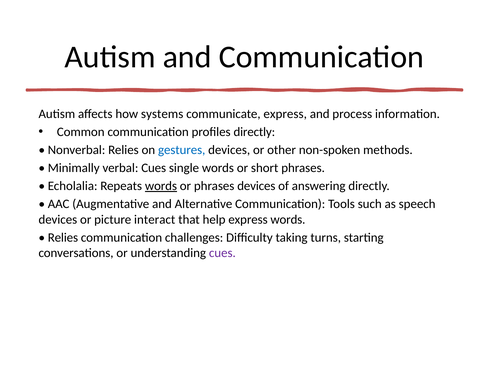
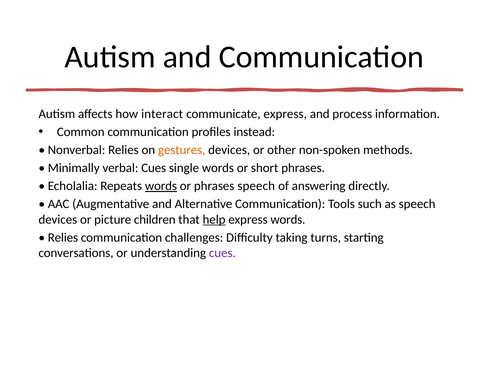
systems: systems -> interact (162, 114)
profiles directly: directly -> instead (254, 132)
gestures colour: blue -> orange (182, 150)
phrases devices: devices -> speech (256, 186)
interact: interact -> children (155, 220)
help underline: none -> present (214, 220)
